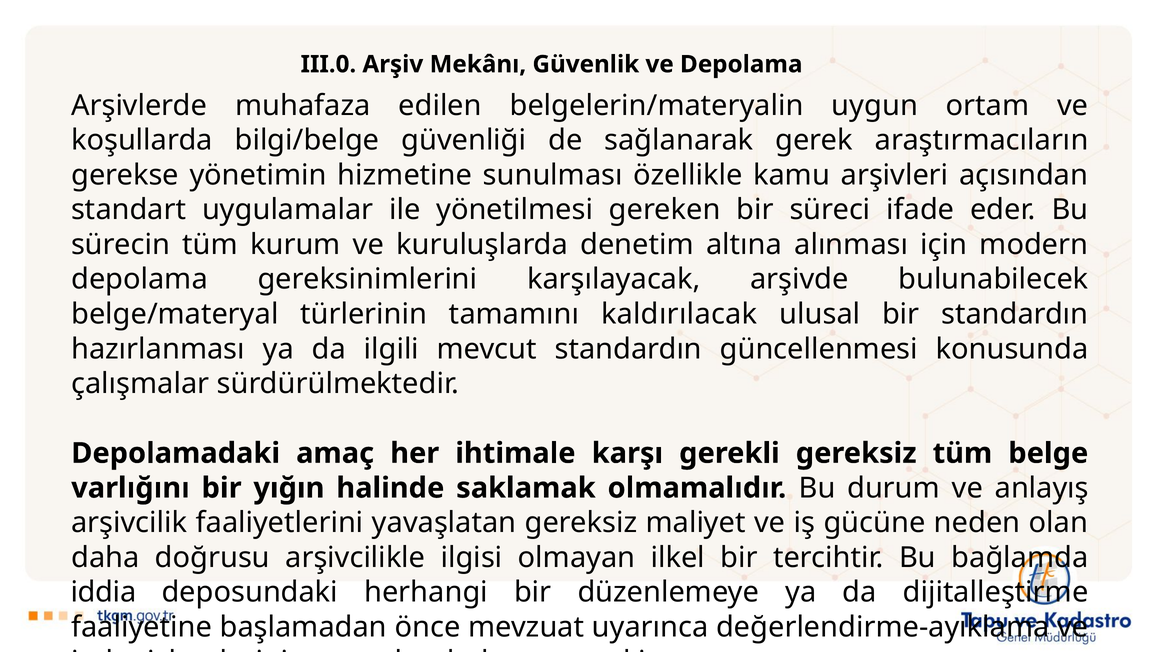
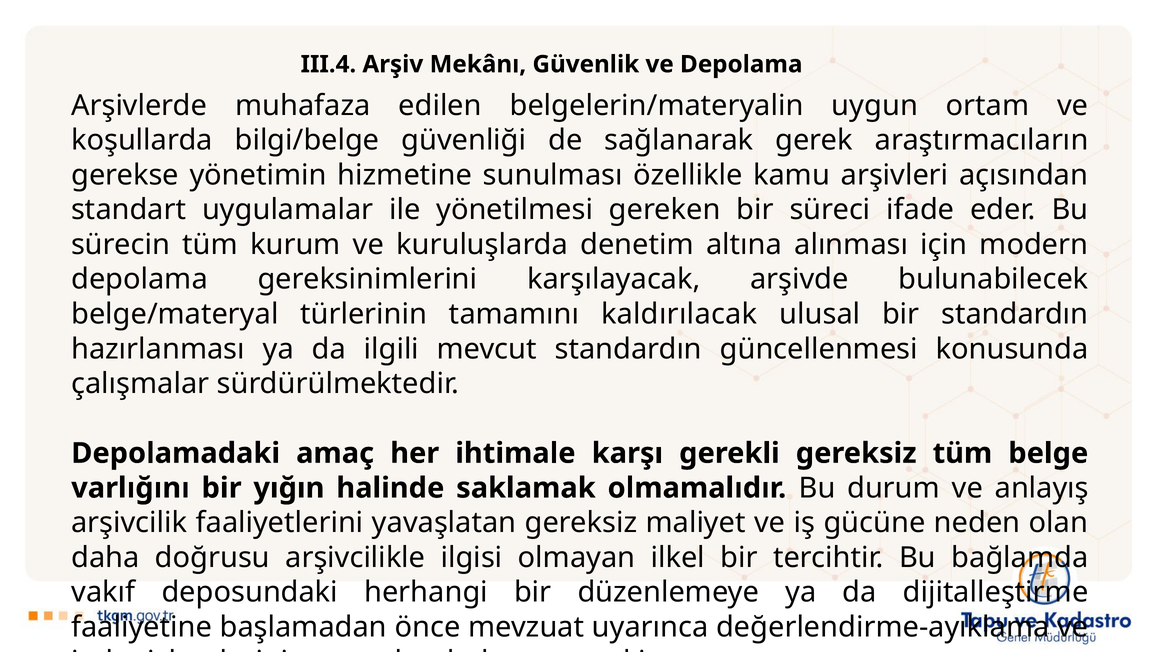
III.0: III.0 -> III.4 (328, 64)
iddia: iddia -> vakıf (103, 593)
